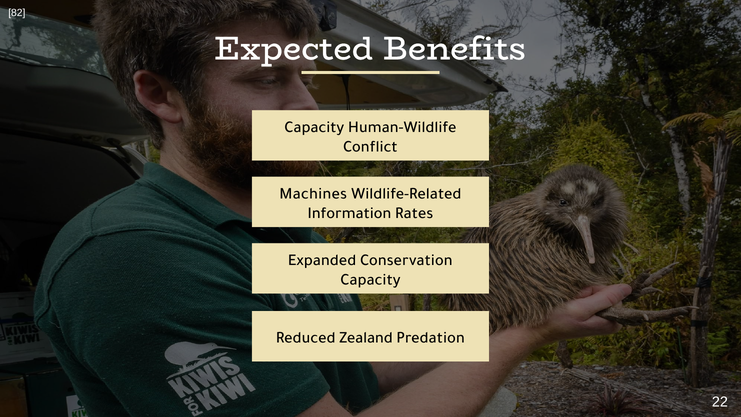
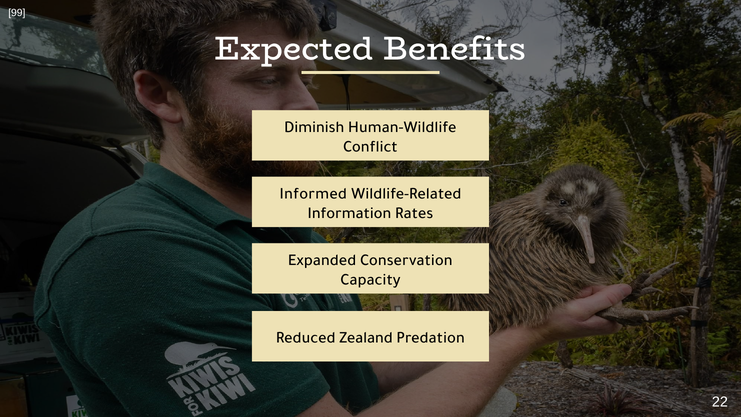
82: 82 -> 99 (17, 13)
Capacity: Capacity -> Diminish (314, 127)
Machines: Machines -> Informed (313, 193)
